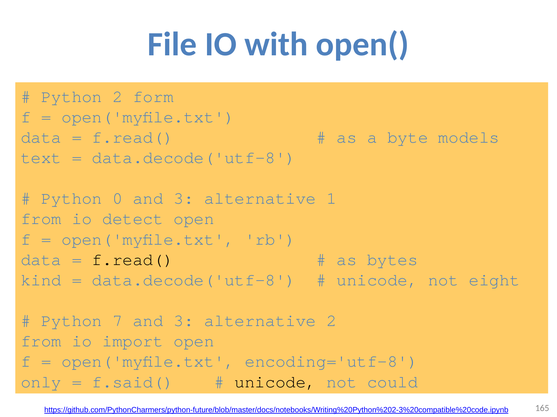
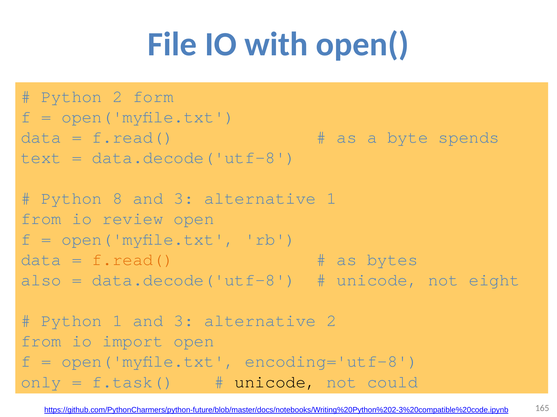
models: models -> spends (469, 137)
0: 0 -> 8 (118, 199)
detect: detect -> review (133, 219)
f.read( colour: black -> orange (133, 260)
kind: kind -> also (41, 280)
Python 7: 7 -> 1 (118, 321)
f.said(: f.said( -> f.task( (133, 382)
